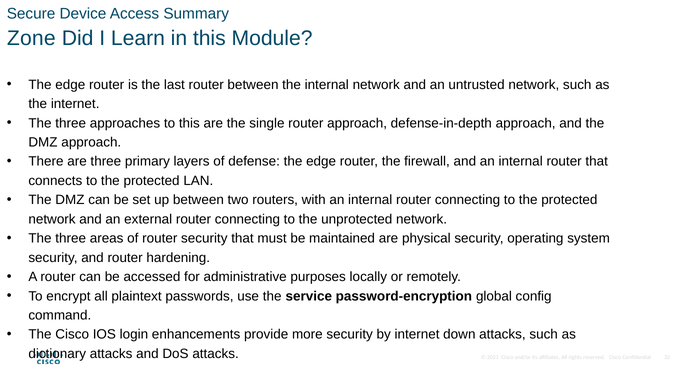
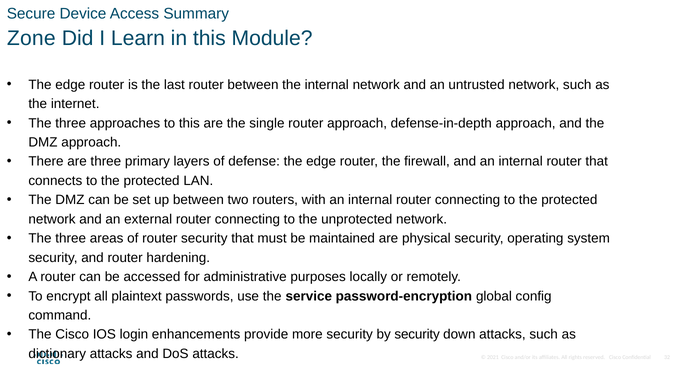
by internet: internet -> security (417, 335)
